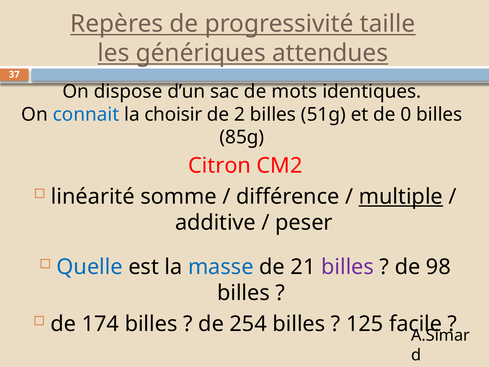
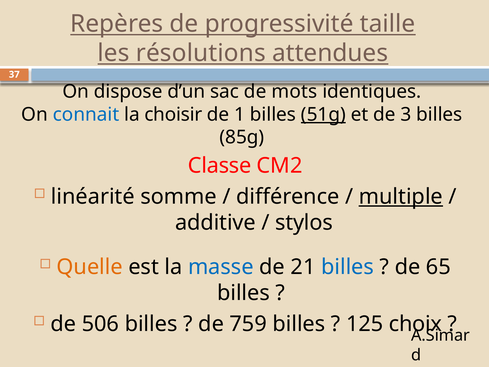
génériques: génériques -> résolutions (201, 53)
2: 2 -> 1 (240, 114)
51g underline: none -> present (323, 114)
0: 0 -> 3 (406, 114)
Citron: Citron -> Classe (220, 166)
peser: peser -> stylos (304, 223)
Quelle colour: blue -> orange (90, 267)
billes colour: purple -> blue (348, 267)
98: 98 -> 65 (438, 267)
174: 174 -> 506 (100, 324)
254: 254 -> 759 (248, 324)
facile: facile -> choix (416, 324)
